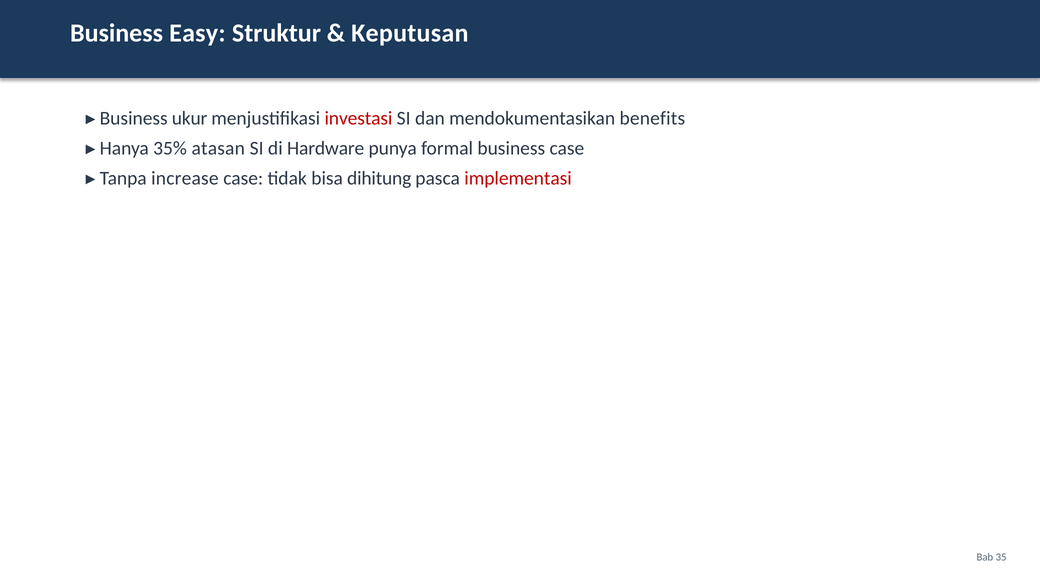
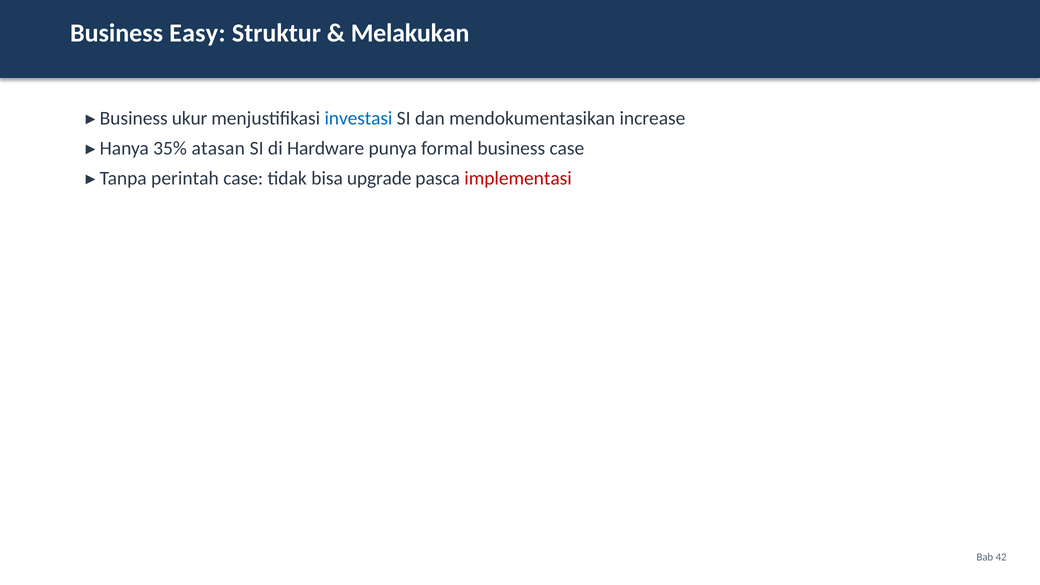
Keputusan: Keputusan -> Melakukan (410, 33)
investasi colour: red -> blue (358, 118)
benefits: benefits -> increase (652, 118)
increase: increase -> perintah (185, 178)
dihitung: dihitung -> upgrade (379, 178)
35: 35 -> 42 (1001, 557)
